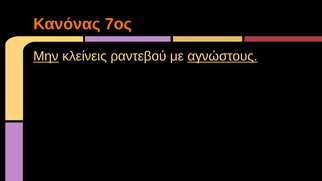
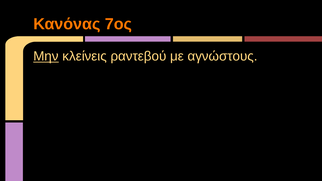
αγνώστους underline: present -> none (223, 56)
